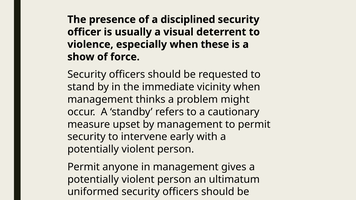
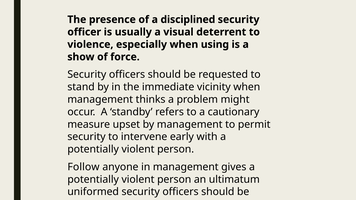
these: these -> using (215, 44)
Permit: Permit -> Follow (83, 167)
